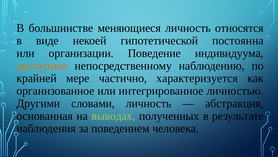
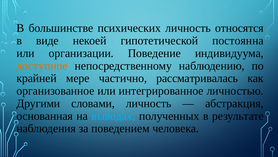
меняющиеся: меняющиеся -> психических (129, 28)
характеризуется: характеризуется -> рассматривалась (197, 78)
выводах colour: light green -> light blue (113, 116)
